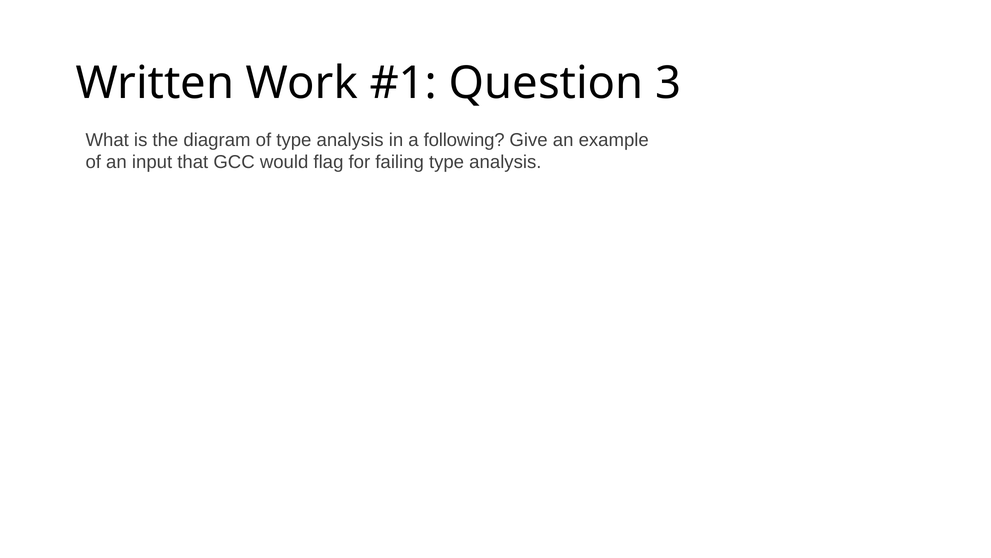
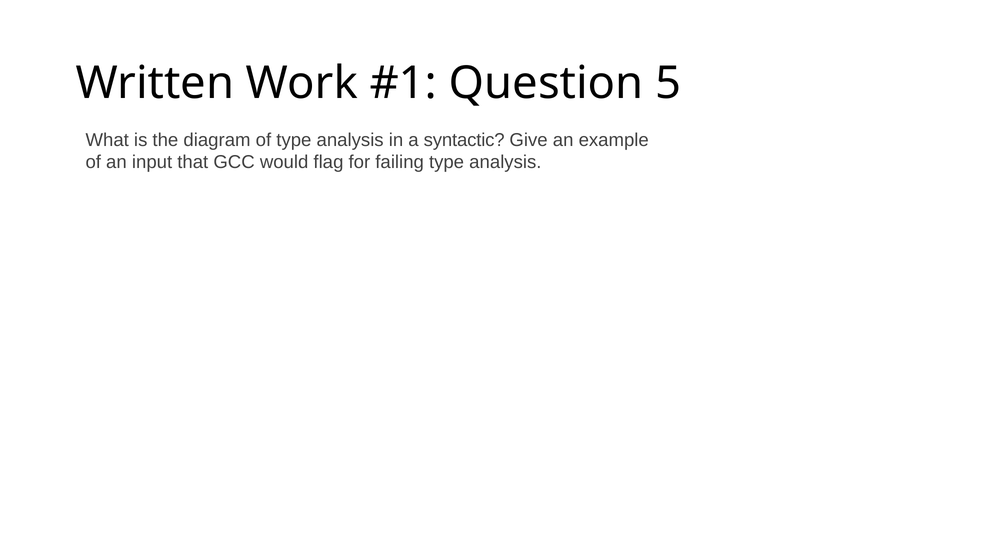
3: 3 -> 5 (668, 83)
following: following -> syntactic (464, 140)
